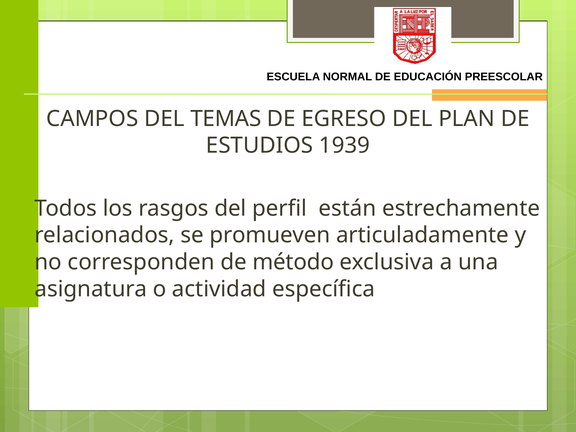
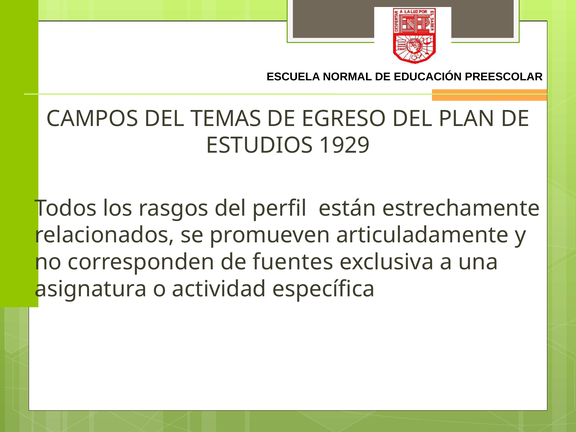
1939: 1939 -> 1929 (344, 146)
método: método -> fuentes (293, 262)
